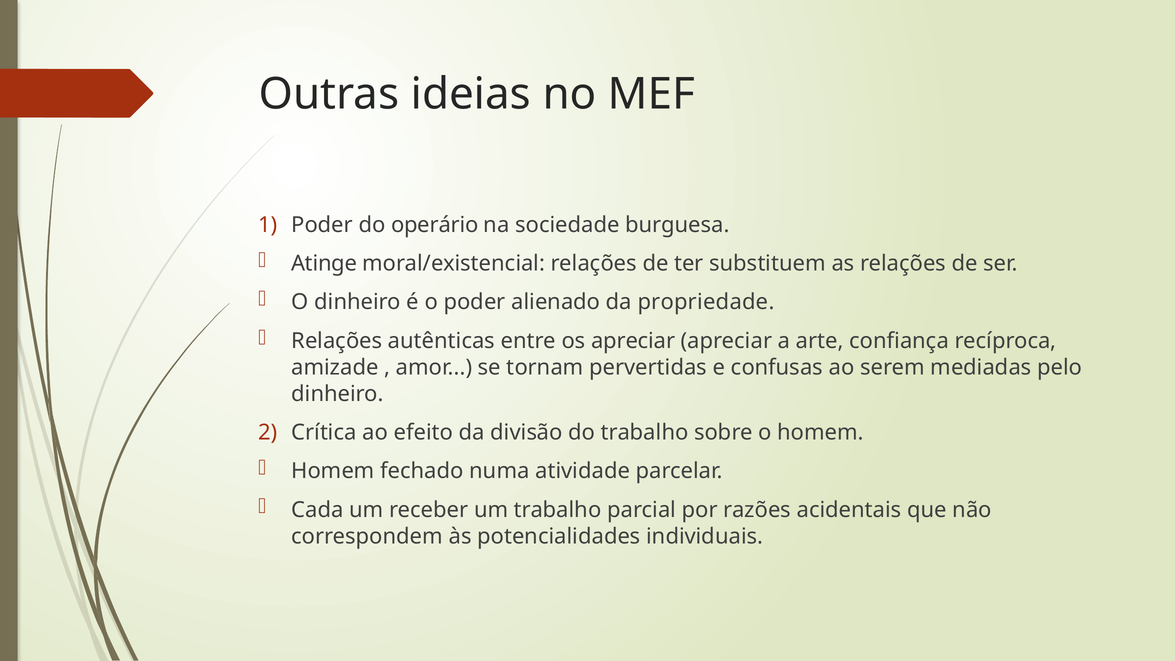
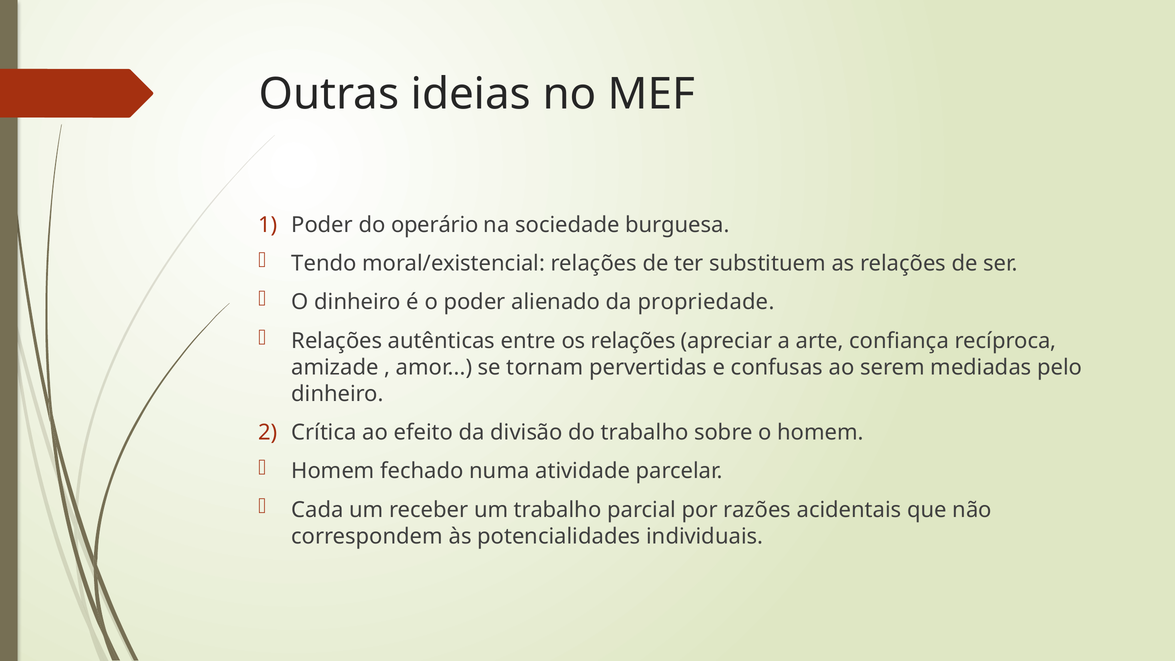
Atinge: Atinge -> Tendo (324, 263)
os apreciar: apreciar -> relações (633, 341)
